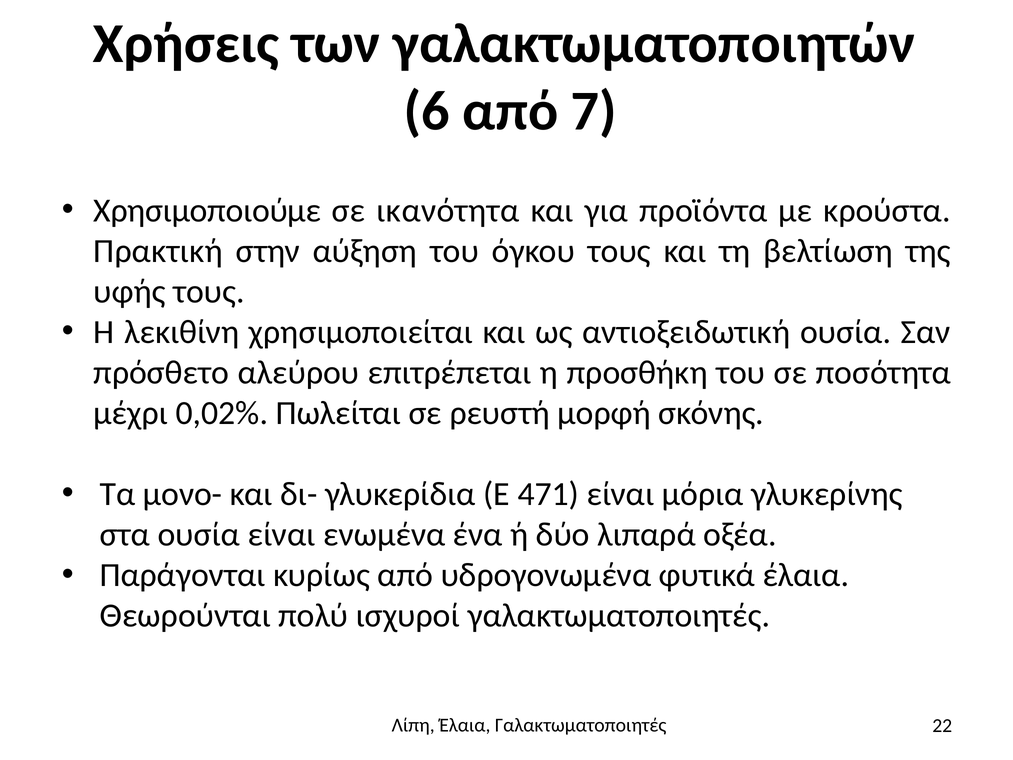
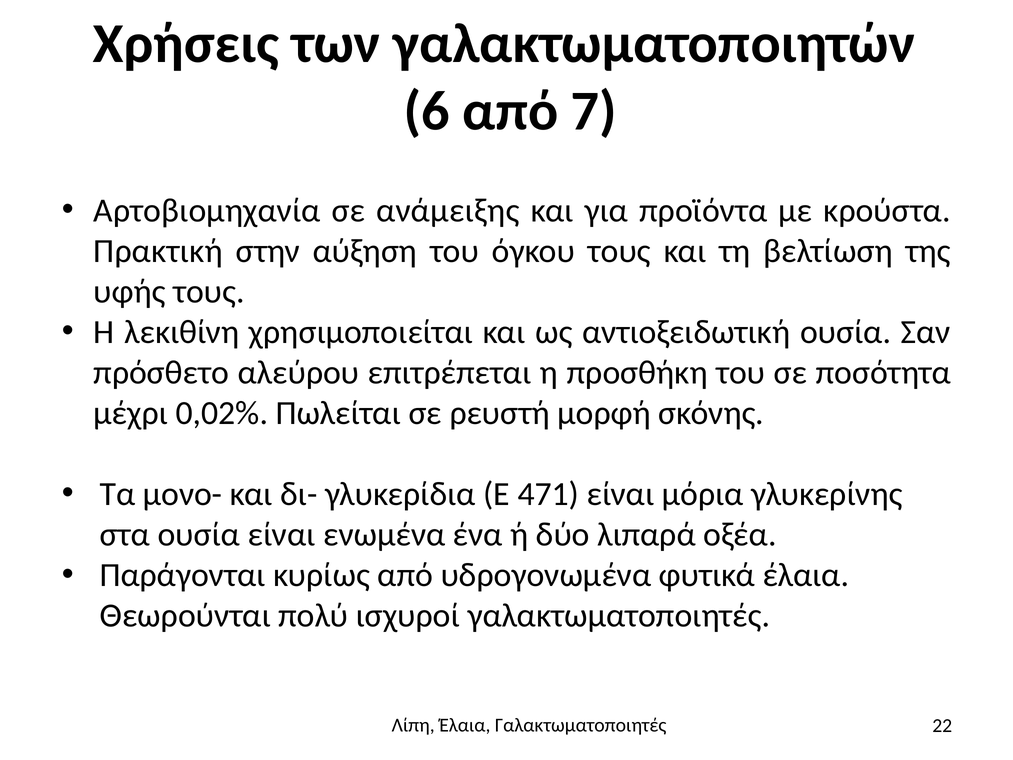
Χρησιμοποιούμε: Χρησιμοποιούμε -> Αρτοβιομηχανία (207, 210)
ικανότητα: ικανότητα -> ανάμειξης (448, 210)
